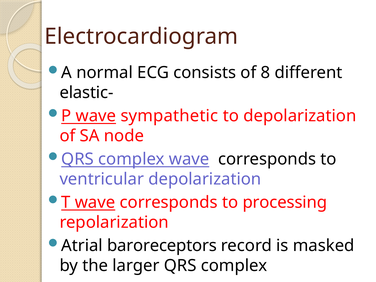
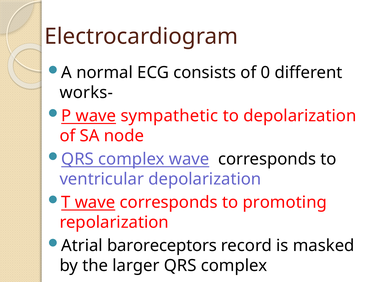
8: 8 -> 0 (265, 73)
elastic-: elastic- -> works- (86, 93)
processing: processing -> promoting (285, 202)
